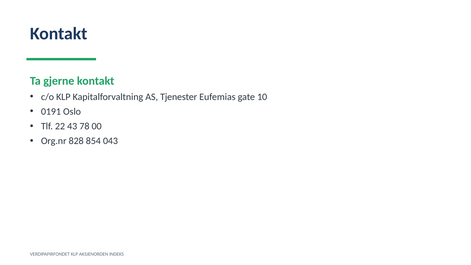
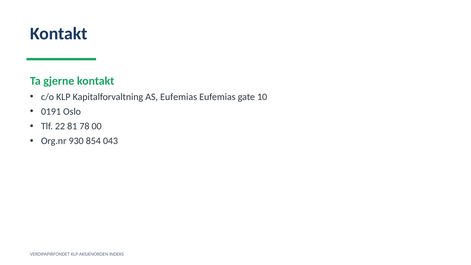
AS Tjenester: Tjenester -> Eufemias (179, 97)
43: 43 -> 81 (72, 126)
828: 828 -> 930 (76, 141)
